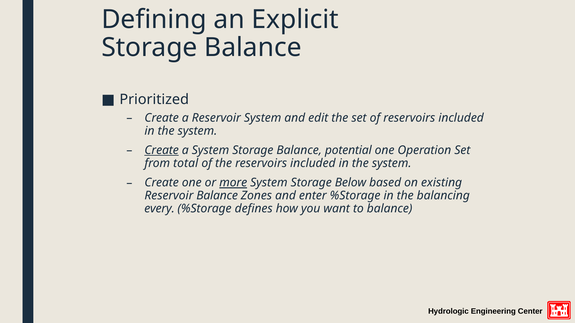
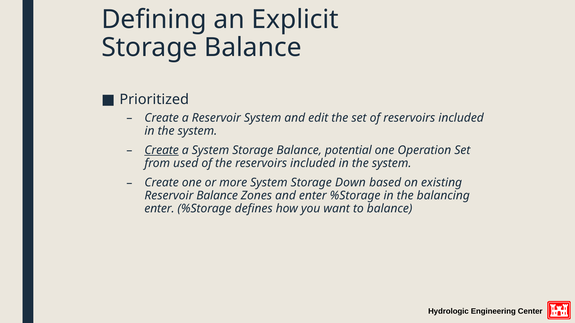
total: total -> used (186, 163)
more underline: present -> none (233, 183)
Below: Below -> Down (350, 183)
every: every -> enter (159, 209)
